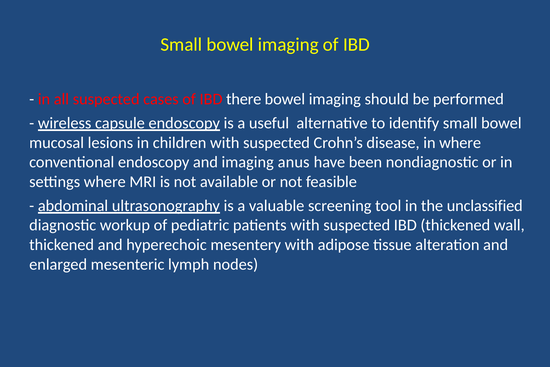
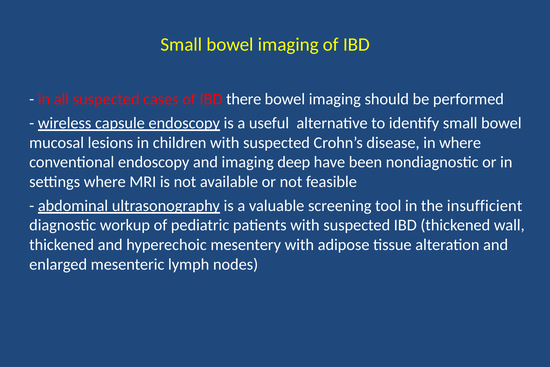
anus: anus -> deep (294, 162)
unclassified: unclassified -> insufficient (485, 206)
